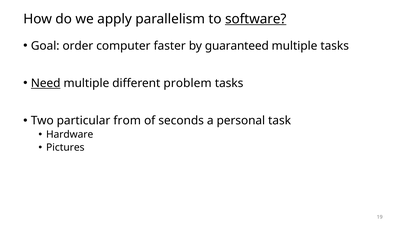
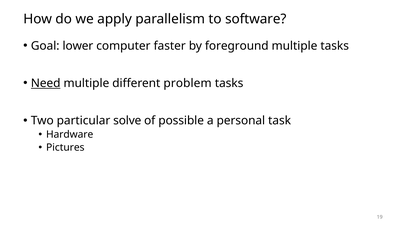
software underline: present -> none (256, 19)
order: order -> lower (78, 46)
guaranteed: guaranteed -> foreground (237, 46)
from: from -> solve (127, 121)
seconds: seconds -> possible (181, 121)
